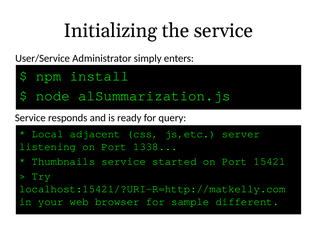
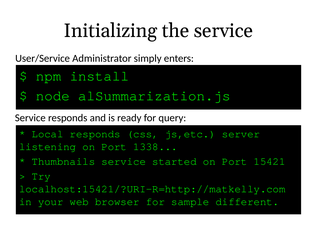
Local adjacent: adjacent -> responds (95, 134)
